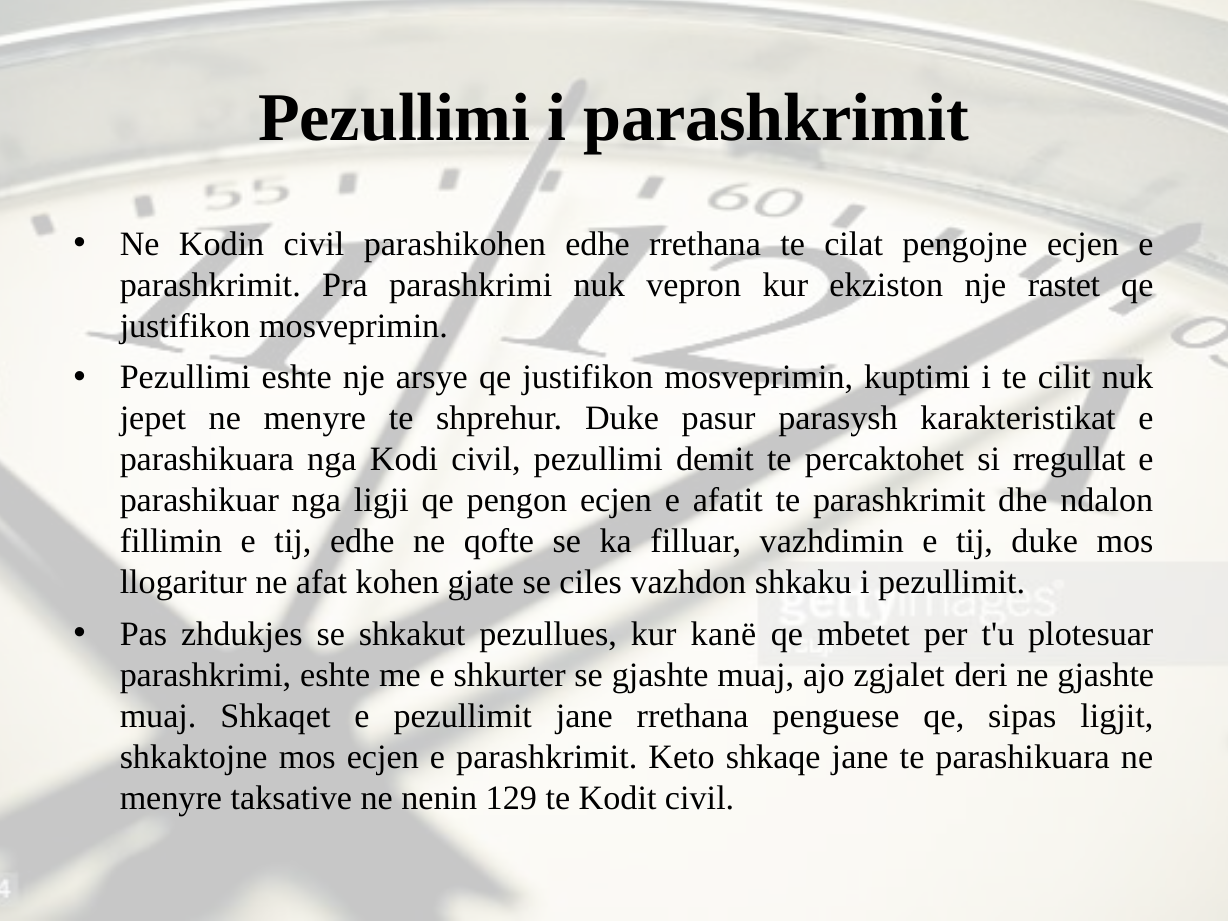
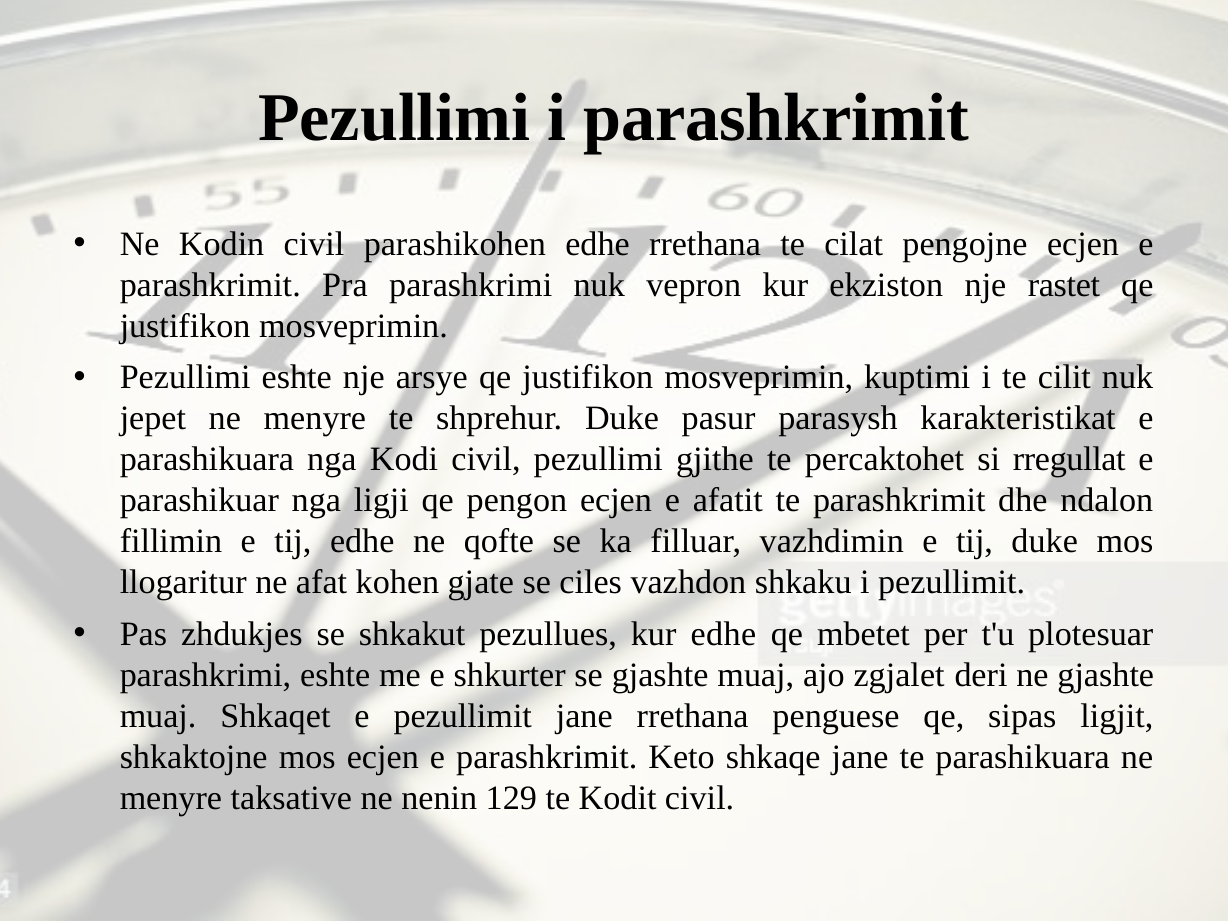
demit: demit -> gjithe (715, 460)
kur kanë: kanë -> edhe (723, 634)
